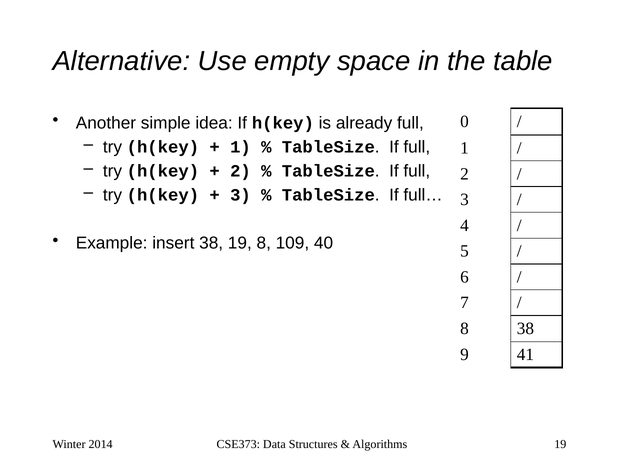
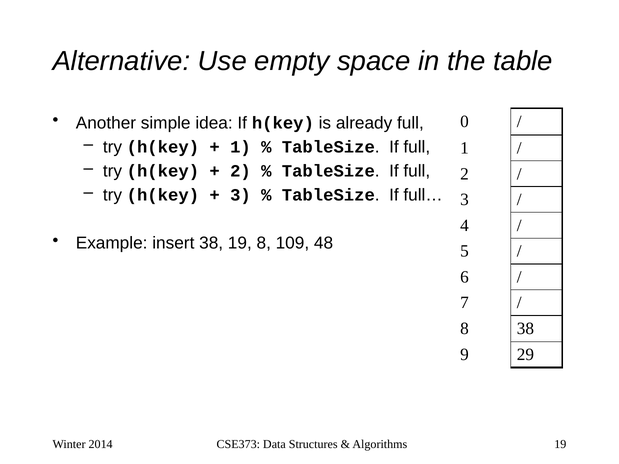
40: 40 -> 48 (324, 243)
41: 41 -> 29 (525, 355)
